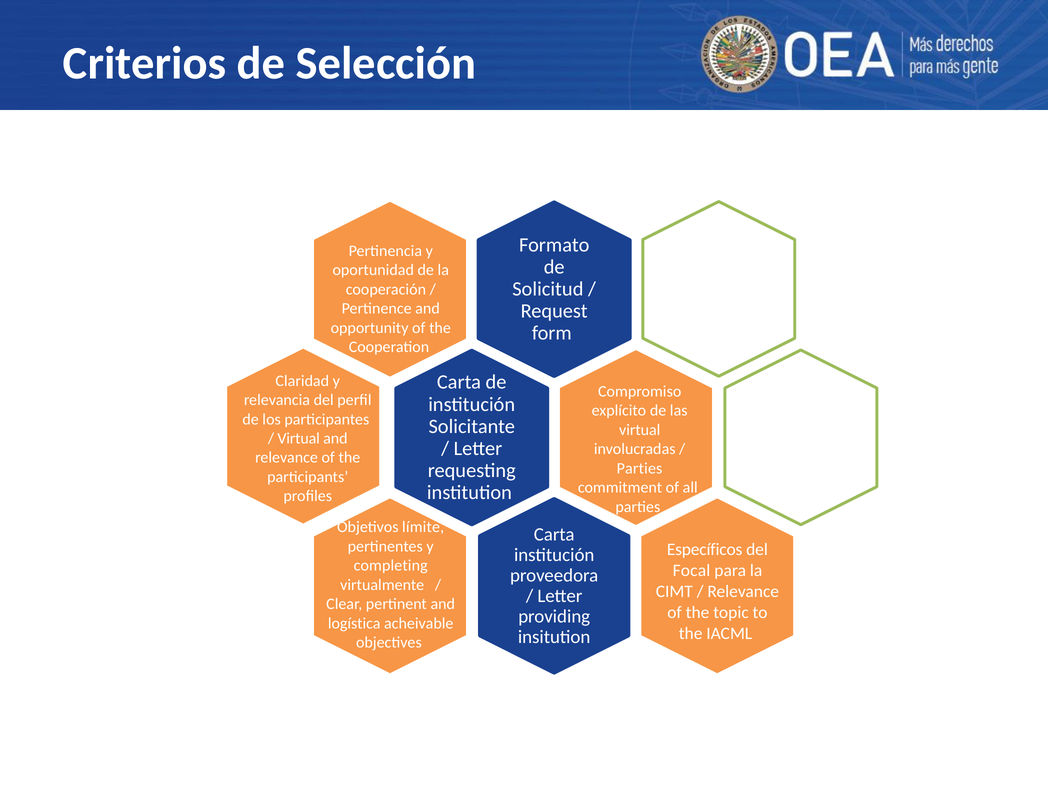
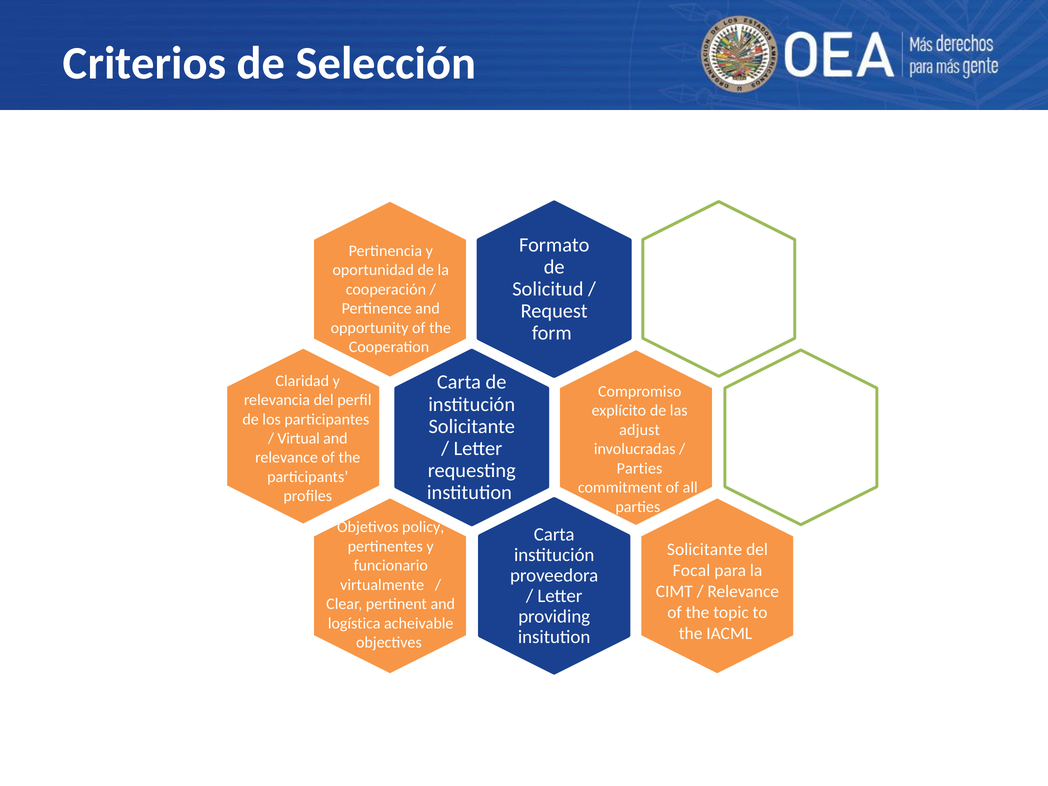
virtual: virtual -> adjust (640, 430)
límite: límite -> policy (423, 527)
Específicos: Específicos -> Solicitante (705, 550)
completing: completing -> funcionario (391, 566)
